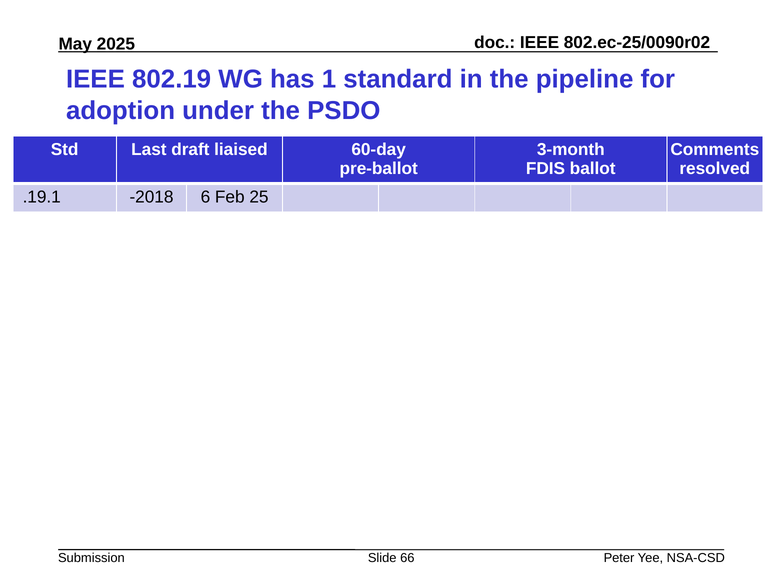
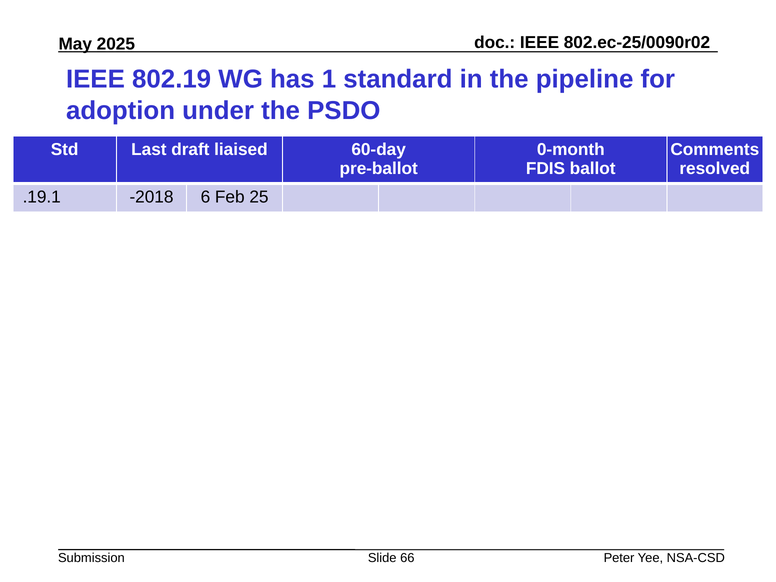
3-month: 3-month -> 0-month (571, 150)
